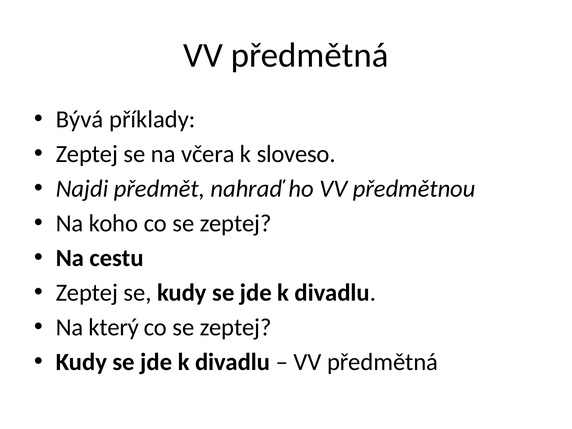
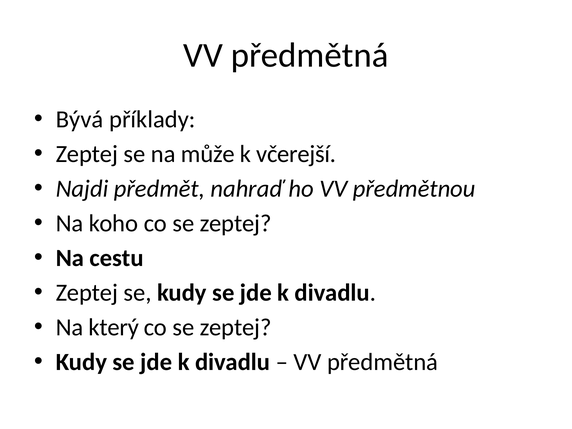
včera: včera -> může (208, 154)
sloveso: sloveso -> včerejší (296, 154)
